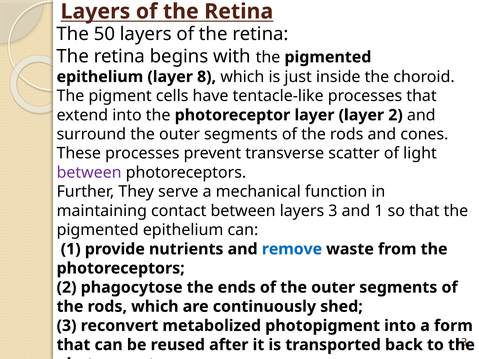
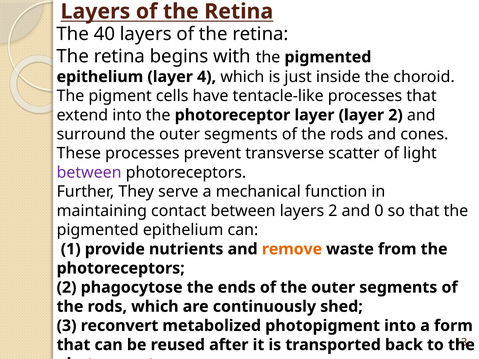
50: 50 -> 40 (104, 34)
8: 8 -> 4 (207, 77)
layers 3: 3 -> 2 (333, 211)
and 1: 1 -> 0 (379, 211)
remove colour: blue -> orange (292, 249)
